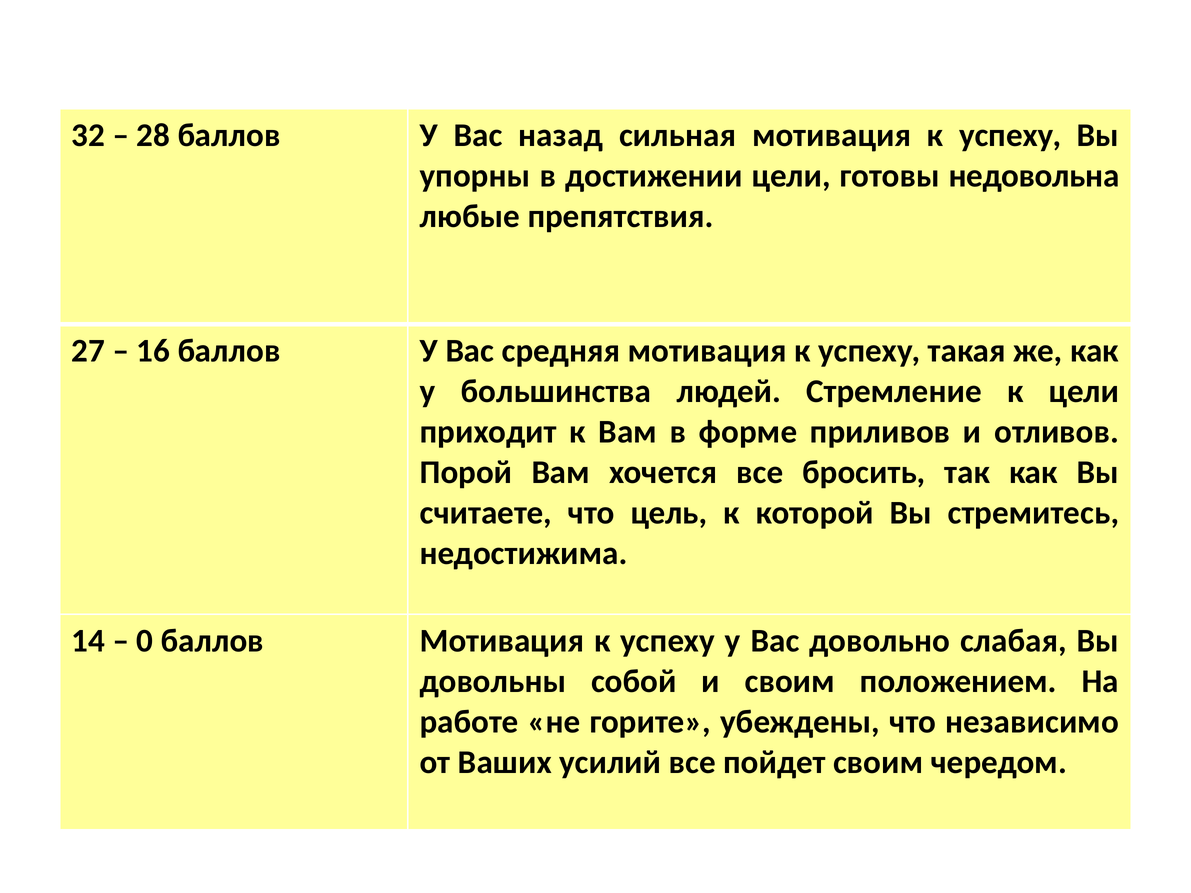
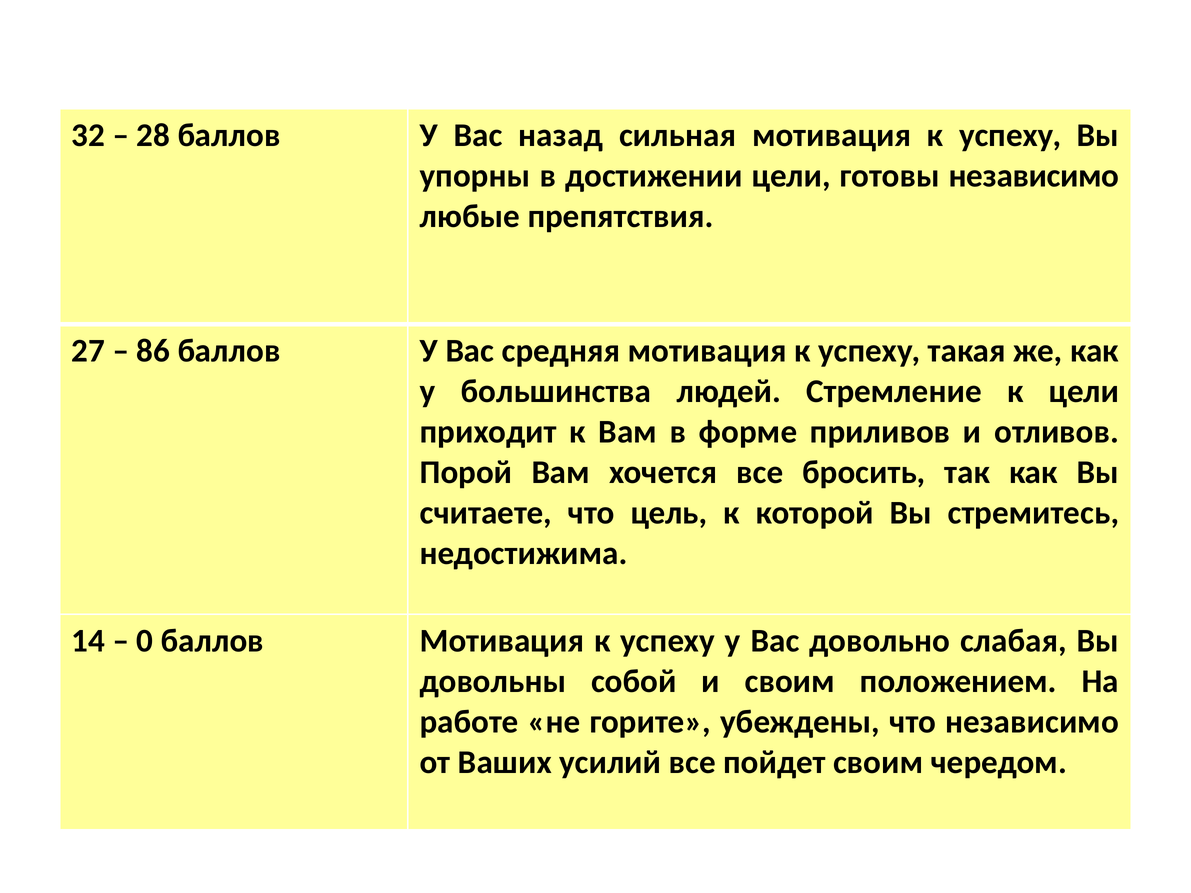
готовы недовольна: недовольна -> независимо (1034, 176)
16: 16 -> 86 (153, 351)
